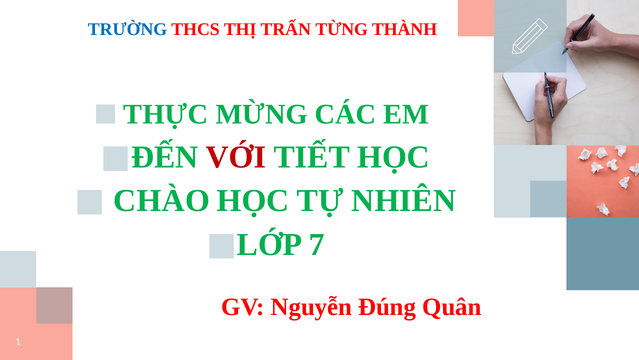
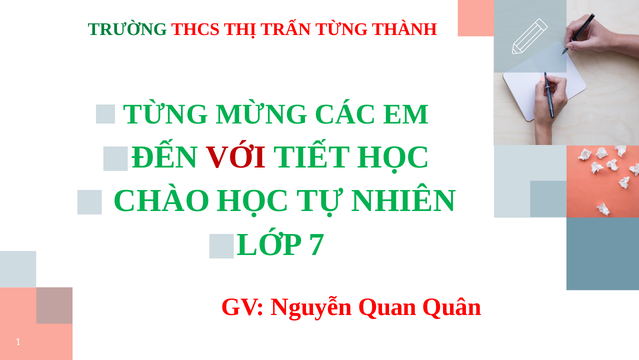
TRƯỜNG colour: blue -> green (128, 29)
THỰC: THỰC -> TỪNG (166, 114)
Đúng: Đúng -> Quan (387, 307)
